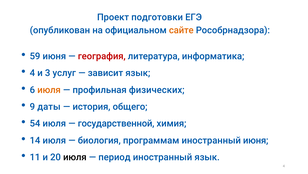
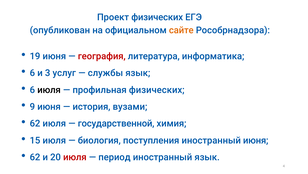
Проект подготовки: подготовки -> физических (157, 17)
59: 59 -> 19 (35, 56)
4: 4 -> 6 (32, 73)
зависит: зависит -> службы (105, 73)
июля colour: orange -> black (49, 90)
9 даты: даты -> июня (49, 106)
общего: общего -> вузами (130, 106)
54: 54 -> 62 (35, 123)
14: 14 -> 15 (35, 140)
программам: программам -> поступления (151, 140)
11: 11 -> 62 (35, 157)
июля colour: black -> red (75, 157)
